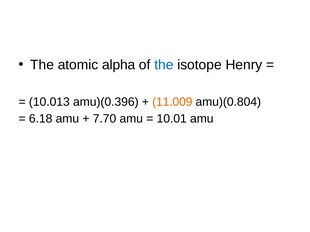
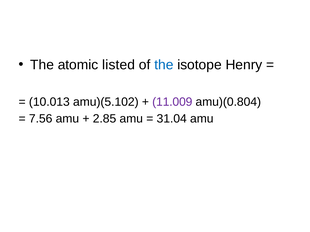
alpha: alpha -> listed (119, 65)
amu)(0.396: amu)(0.396 -> amu)(5.102 (106, 102)
11.009 colour: orange -> purple (172, 102)
6.18: 6.18 -> 7.56 (41, 119)
7.70: 7.70 -> 2.85 (104, 119)
10.01: 10.01 -> 31.04 (172, 119)
